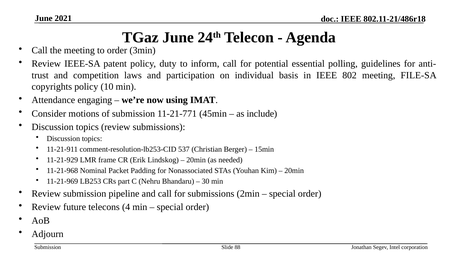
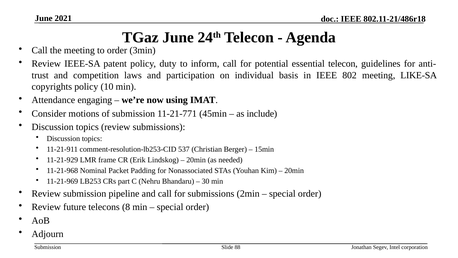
essential polling: polling -> telecon (343, 64)
FILE-SA: FILE-SA -> LIKE-SA (419, 75)
4: 4 -> 8 (126, 207)
